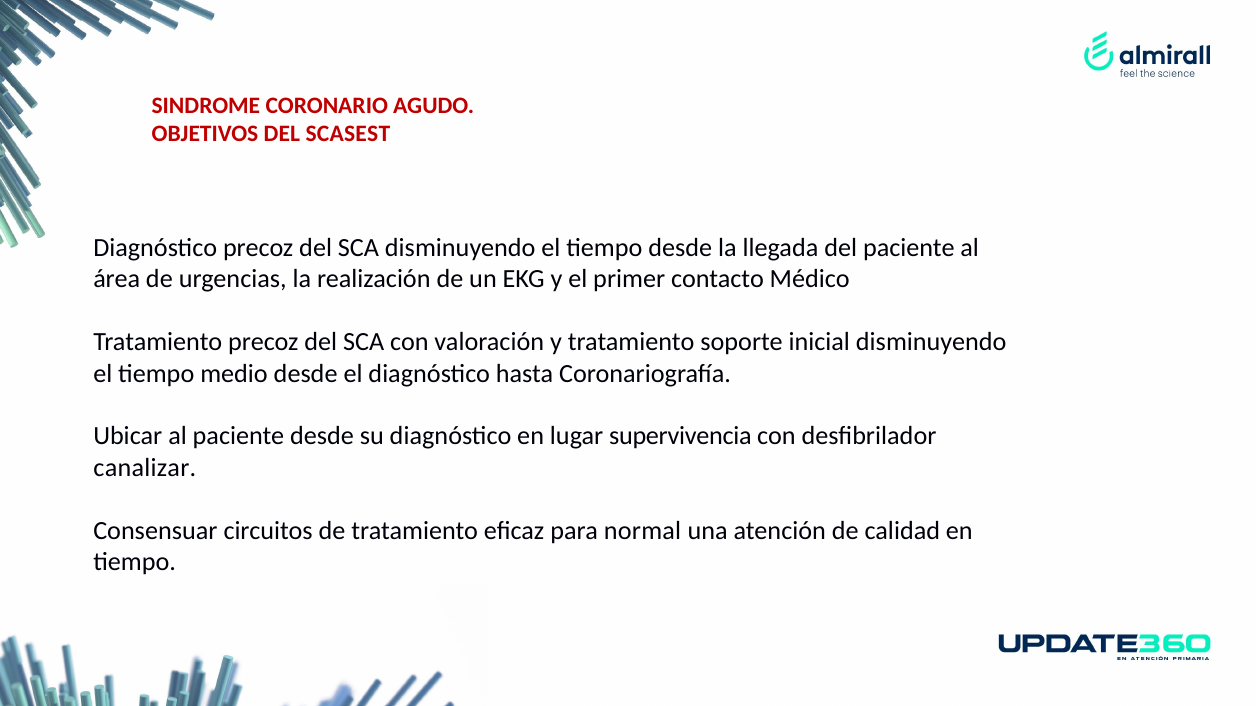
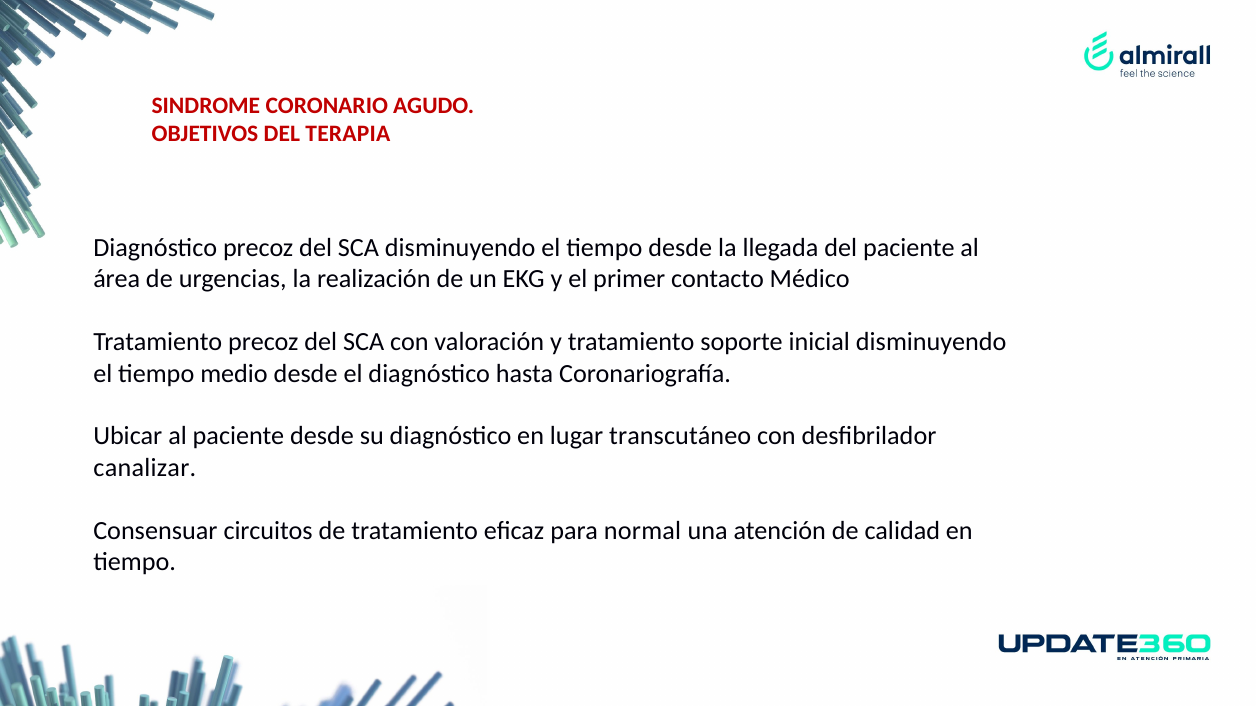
SCASEST: SCASEST -> TERAPIA (348, 134)
supervivencia: supervivencia -> transcutáneo (680, 437)
